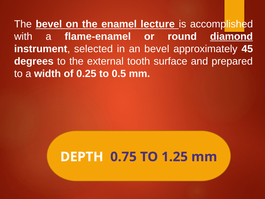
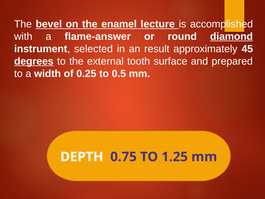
flame-enamel: flame-enamel -> flame-answer (98, 37)
an bevel: bevel -> result (157, 49)
degrees underline: none -> present (34, 61)
